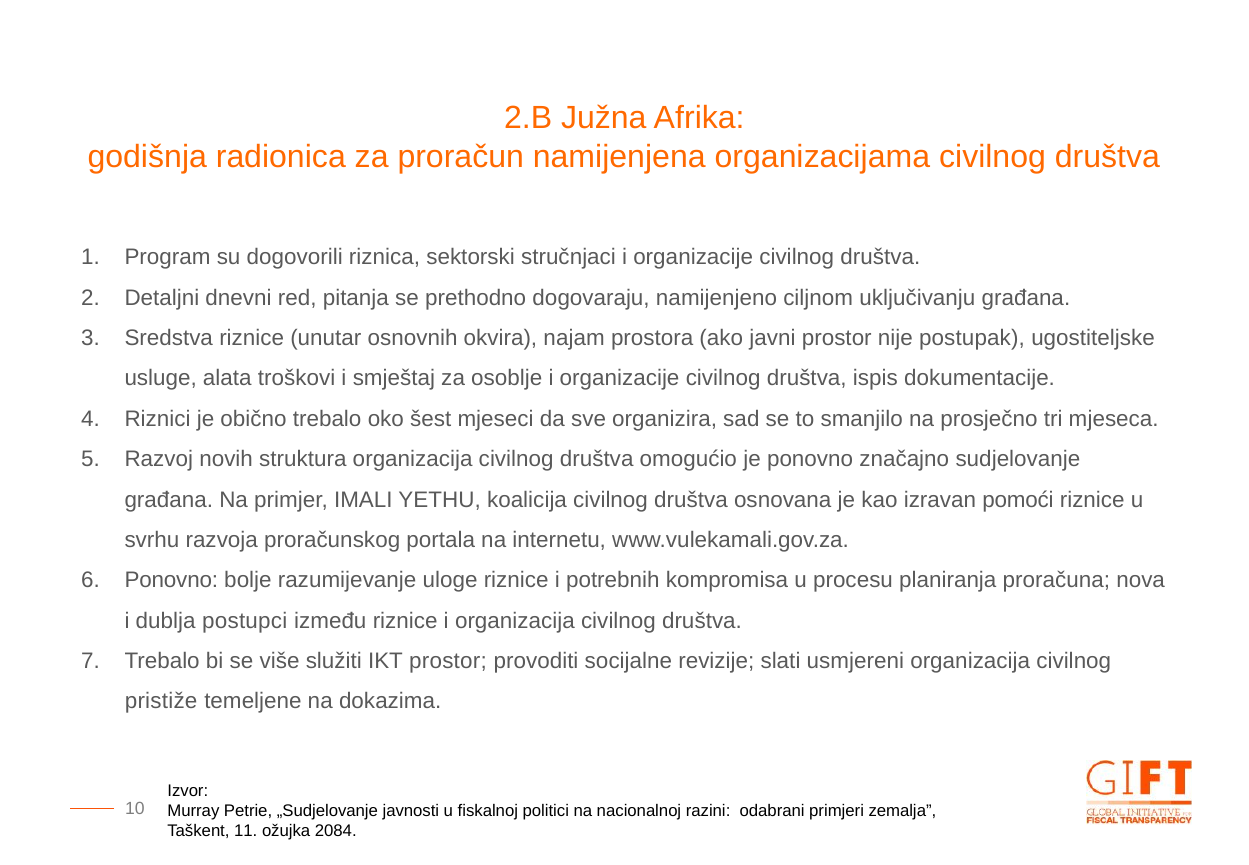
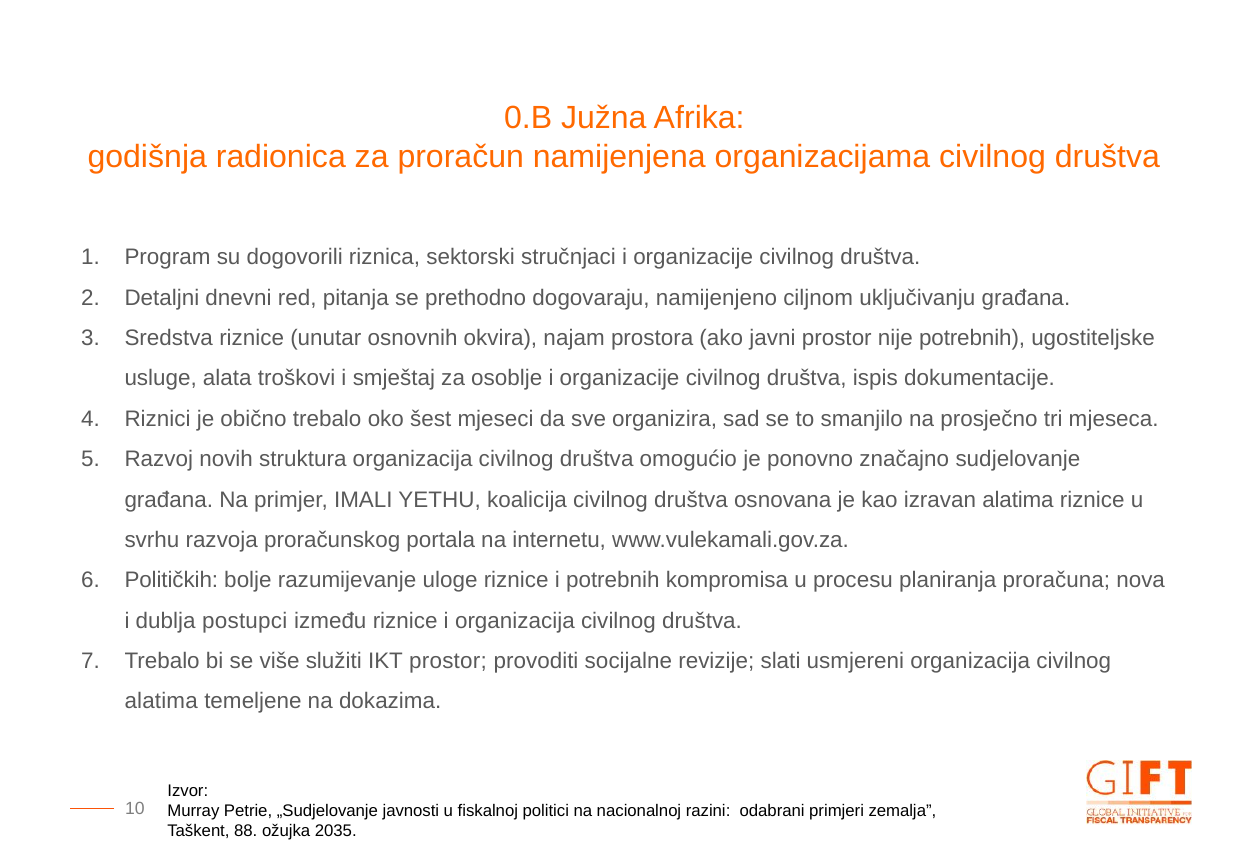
2.B: 2.B -> 0.B (528, 118)
nije postupak: postupak -> potrebnih (972, 338)
izravan pomoći: pomoći -> alatima (1018, 499)
Ponovno: Ponovno -> Političkih (171, 580)
pristiže: pristiže -> alatima (161, 701)
11: 11 -> 88 (246, 831)
2084: 2084 -> 2035 (336, 831)
